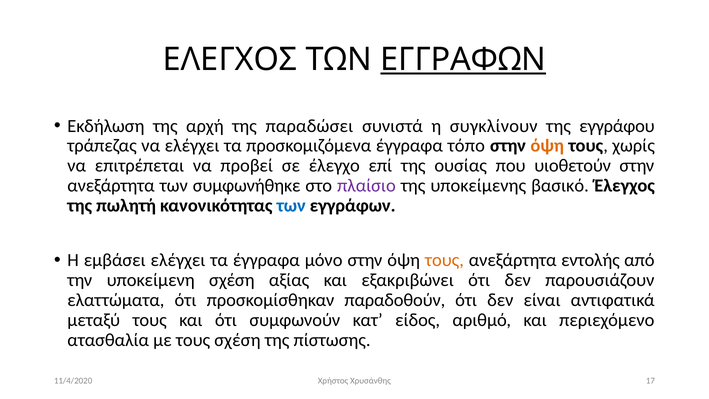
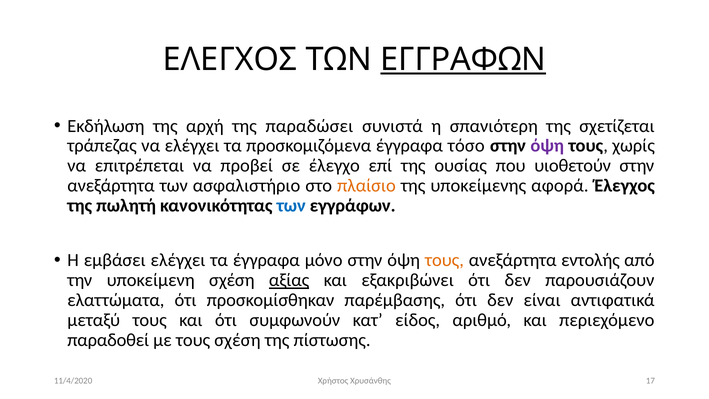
συγκλίνουν: συγκλίνουν -> σπανιότερη (494, 126)
εγγράφου: εγγράφου -> σχετίζεται (617, 126)
τόπο: τόπο -> τόσο (466, 146)
όψη colour: orange -> purple (547, 146)
συμφωνήθηκε: συμφωνήθηκε -> ασφαλιστήριο (247, 186)
πλαίσιο colour: purple -> orange (366, 186)
βασικό: βασικό -> αφορά (560, 186)
αξίας underline: none -> present (289, 280)
παραδοθούν: παραδοθούν -> παρέμβασης (395, 300)
ατασθαλία: ατασθαλία -> παραδοθεί (108, 340)
